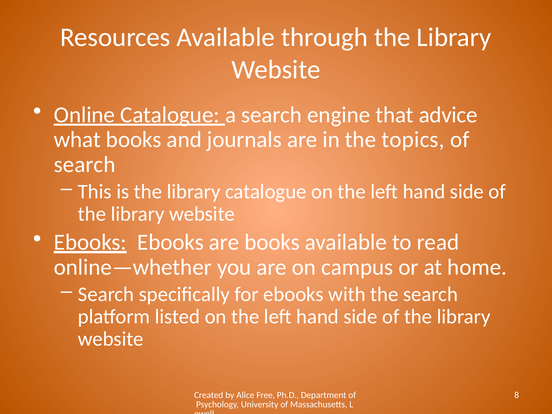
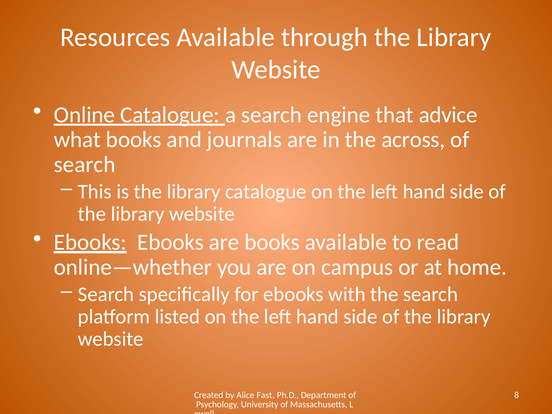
topics: topics -> across (413, 140)
Free: Free -> Fast (266, 395)
